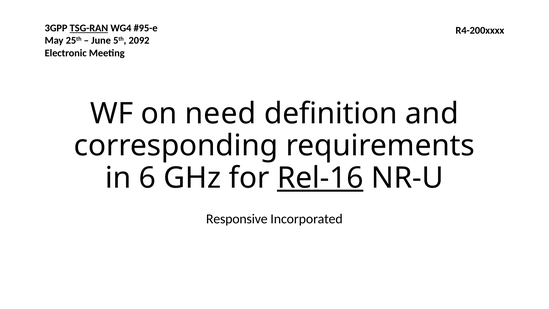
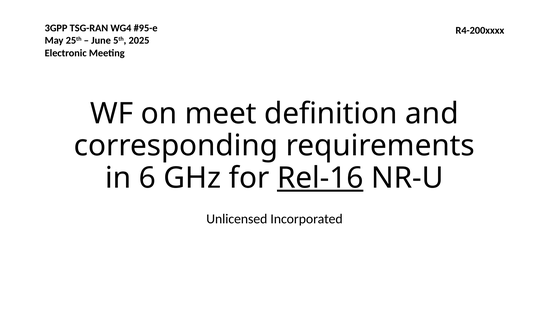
TSG-RAN underline: present -> none (89, 28)
2092: 2092 -> 2025 (139, 41)
need: need -> meet (221, 114)
Responsive: Responsive -> Unlicensed (237, 219)
